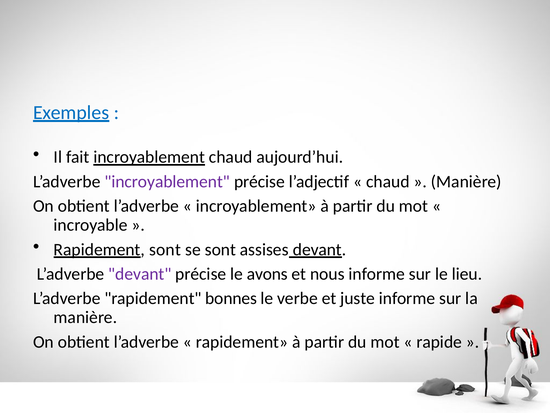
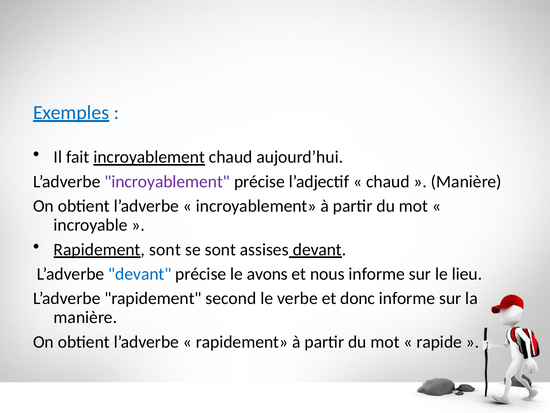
devant colour: purple -> blue (140, 274)
bonnes: bonnes -> second (231, 298)
juste: juste -> donc (358, 298)
